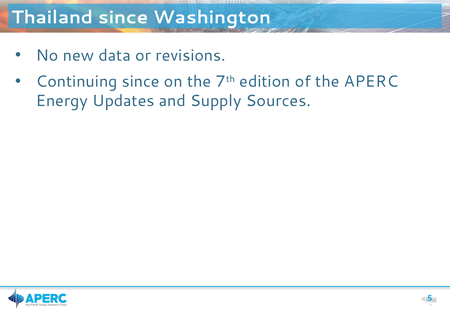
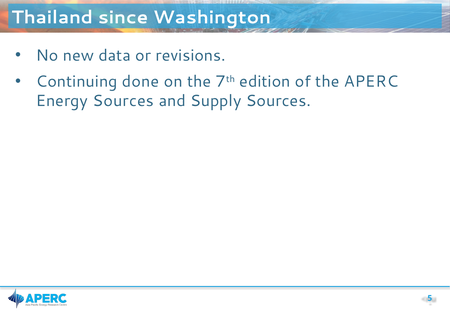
Continuing since: since -> done (141, 82)
Energy Updates: Updates -> Sources (123, 101)
